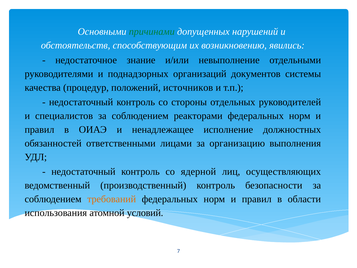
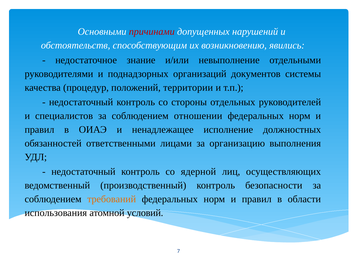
причинами colour: green -> red (152, 32)
источников: источников -> территории (188, 87)
реакторами: реакторами -> отношении (198, 116)
